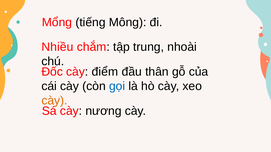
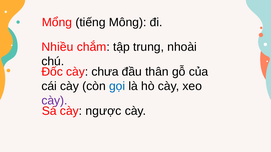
điểm: điểm -> chưa (105, 72)
cày colour: orange -> purple (54, 101)
nương: nương -> ngược (103, 111)
